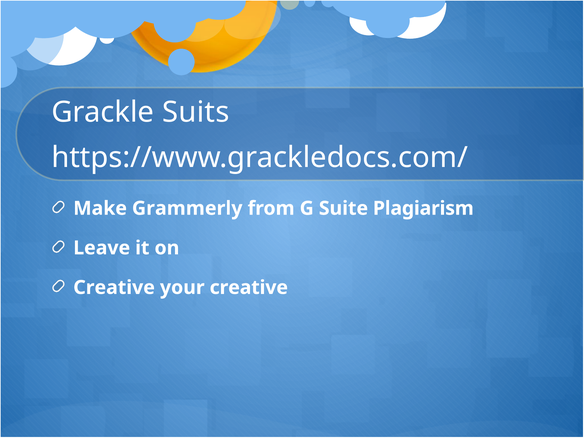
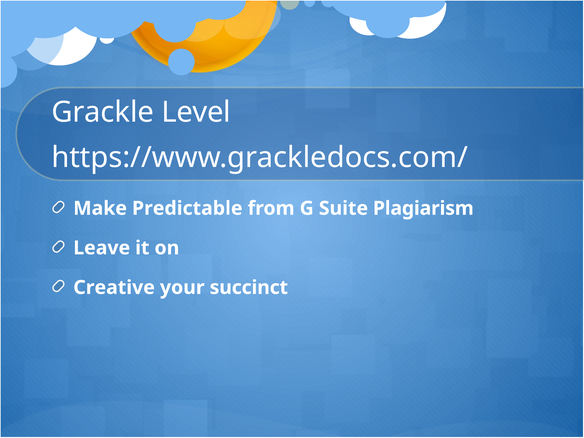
Suits: Suits -> Level (196, 112)
Grammerly: Grammerly -> Predictable (187, 208)
your creative: creative -> succinct (249, 288)
